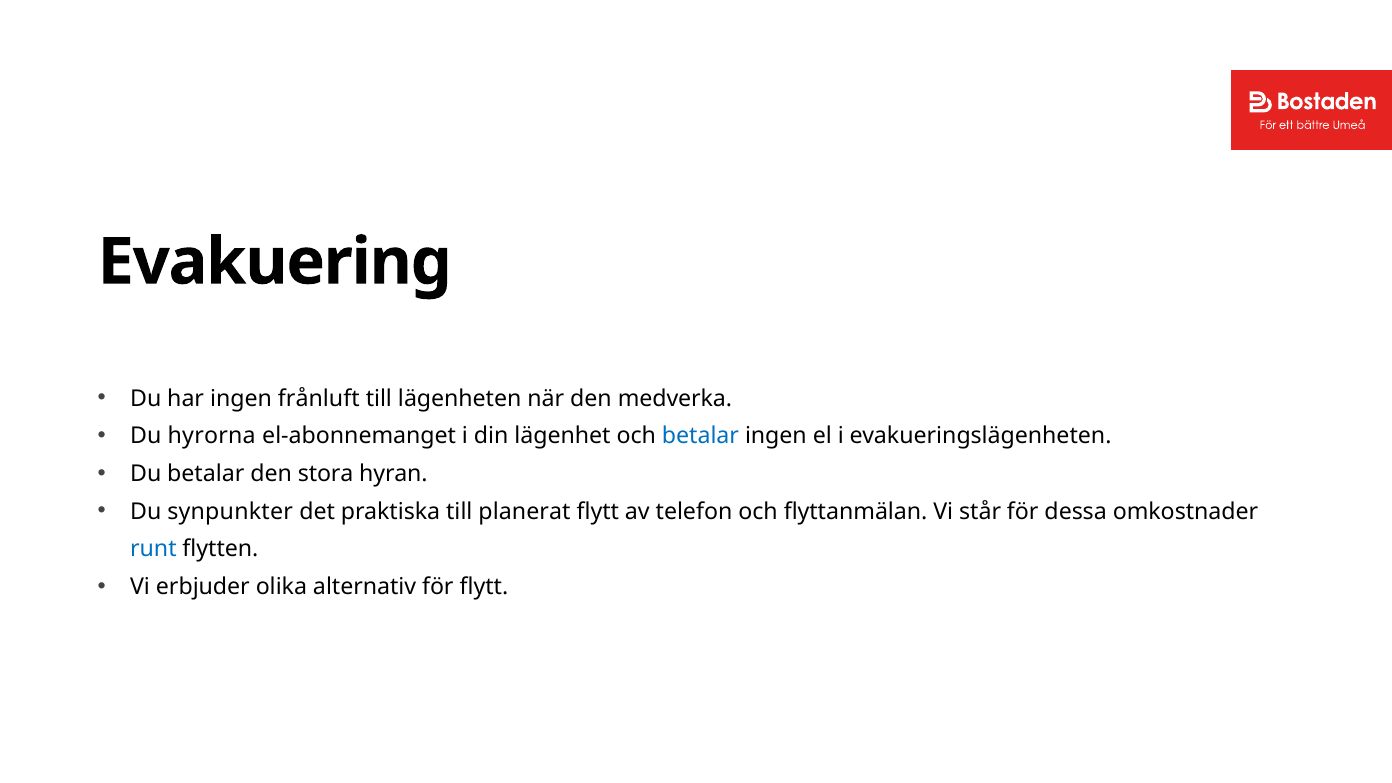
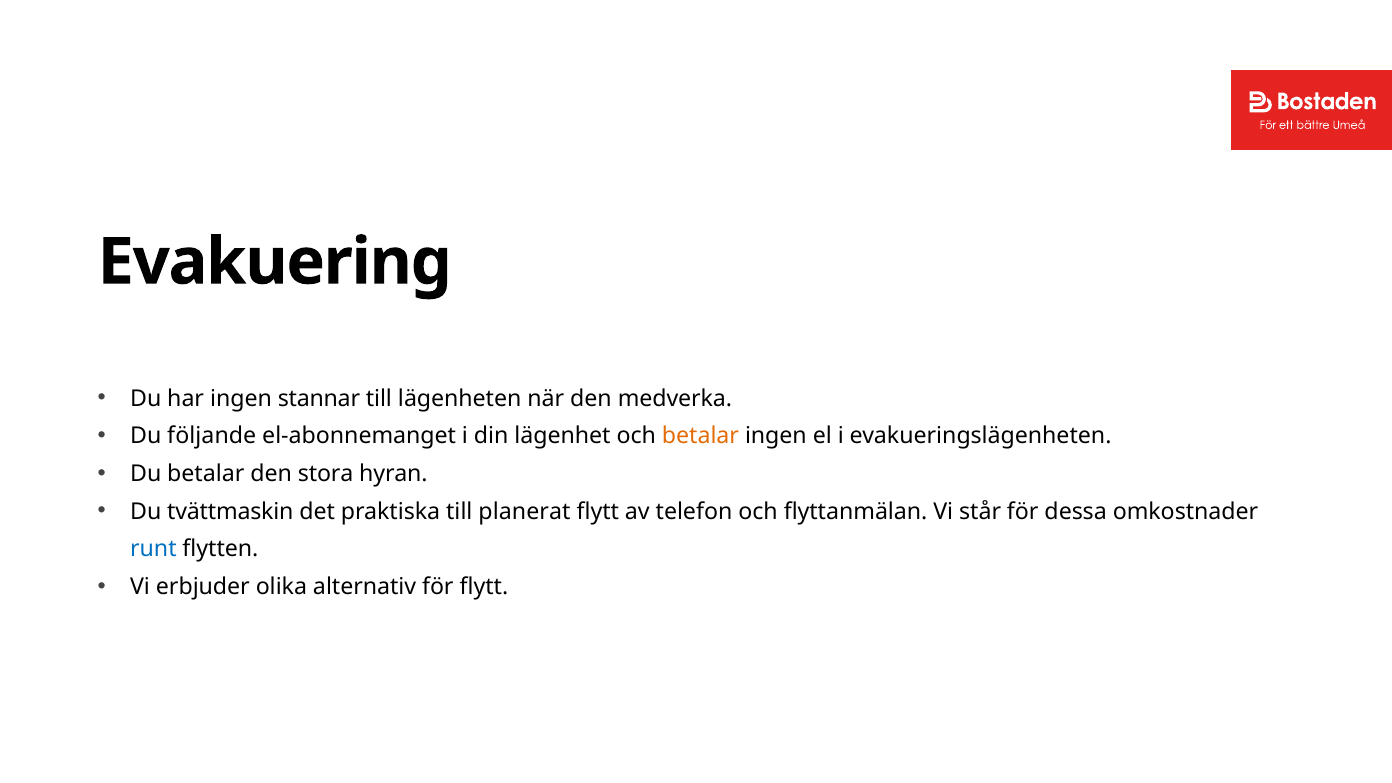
frånluft: frånluft -> stannar (319, 398)
hyrorna: hyrorna -> följande (212, 436)
betalar colour: blue -> orange (700, 436)
synpunkter: synpunkter -> tvättmaskin (230, 512)
